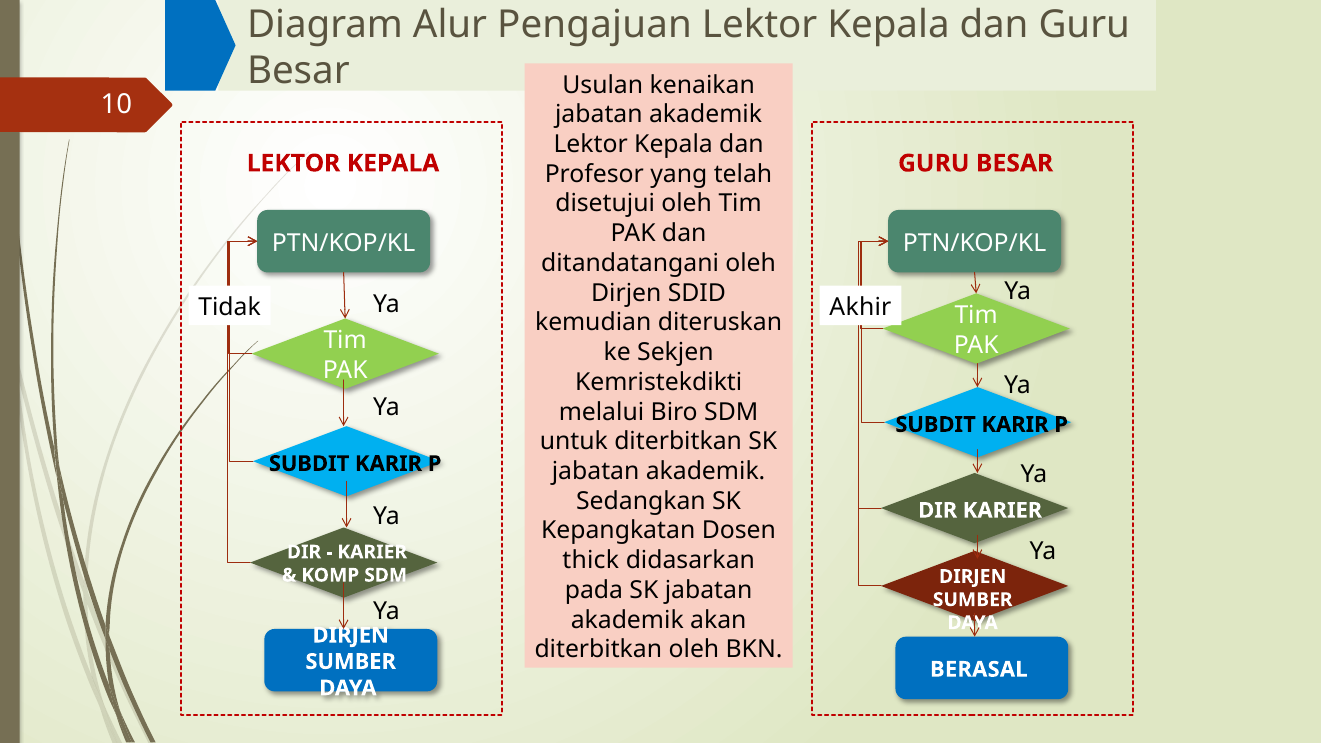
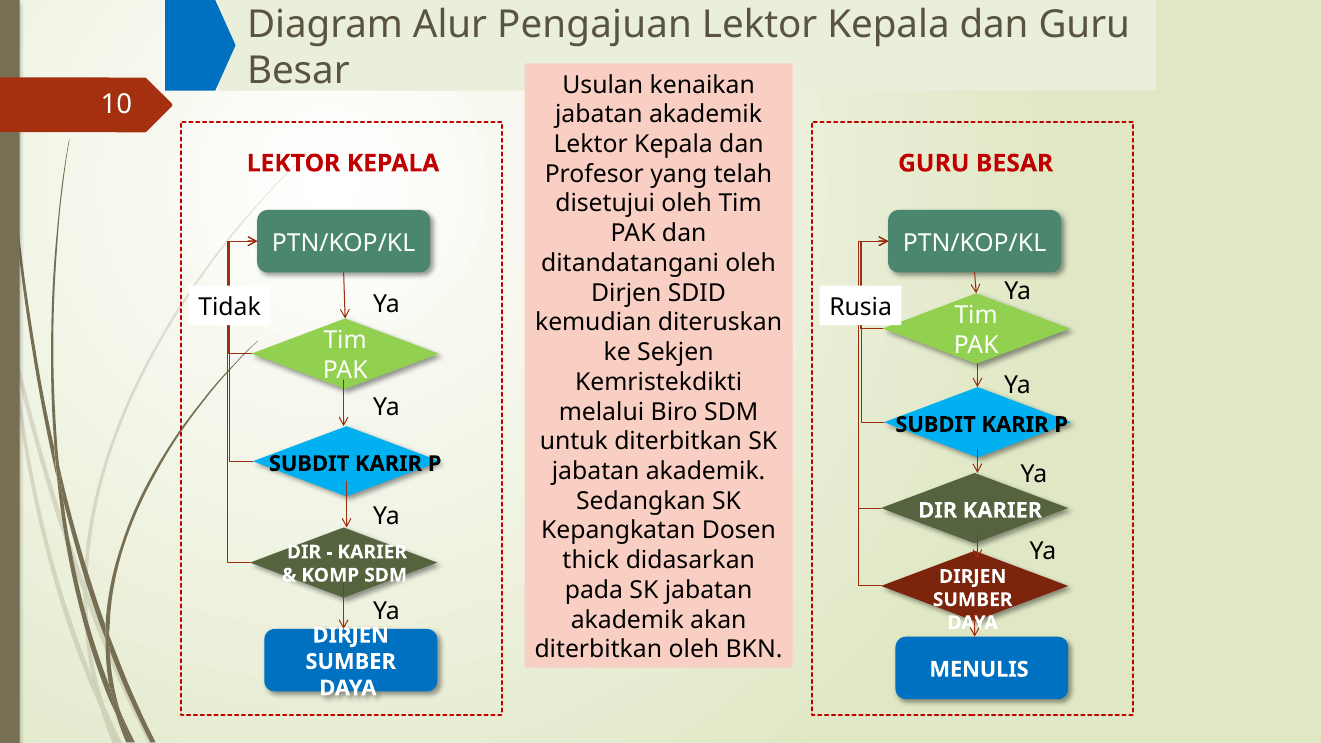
Akhir: Akhir -> Rusia (861, 307)
BERASAL: BERASAL -> MENULIS (979, 669)
